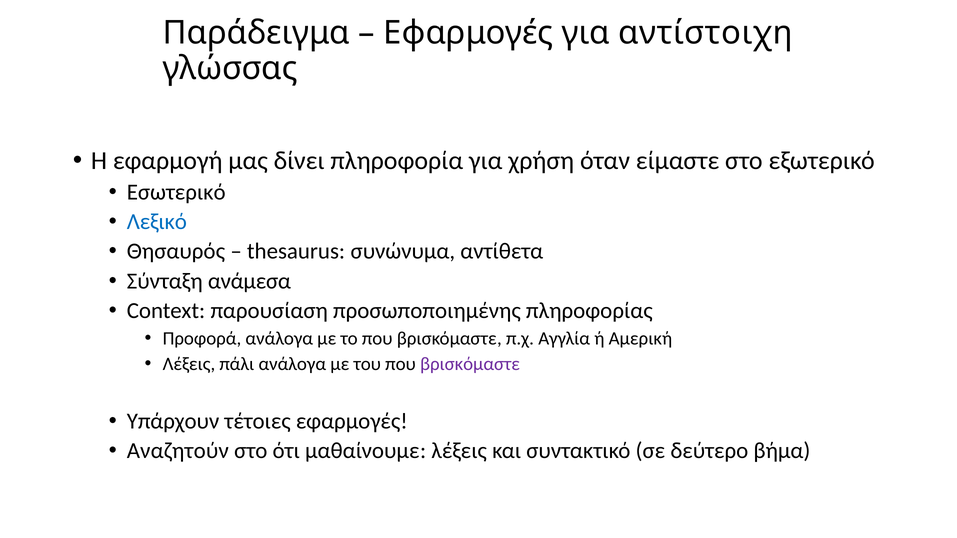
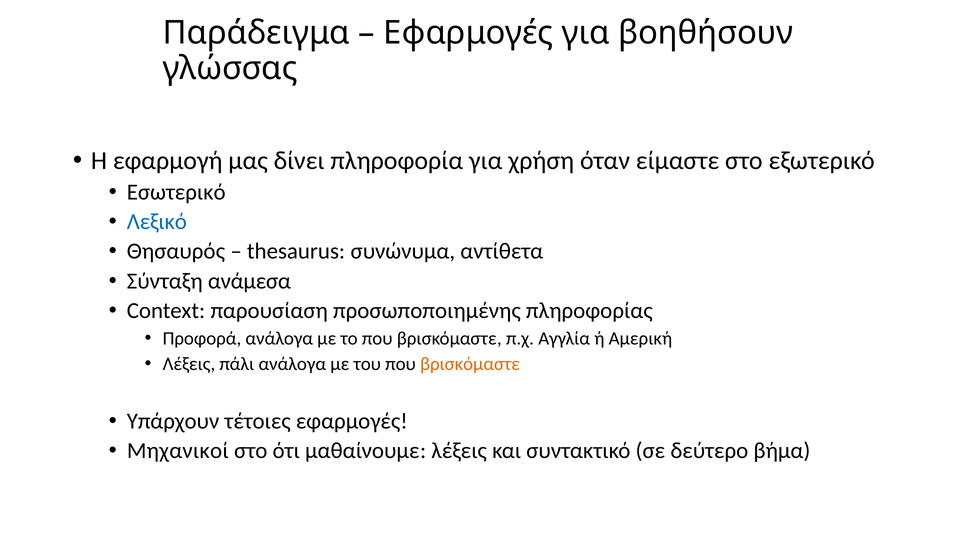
αντίστοιχη: αντίστοιχη -> βοηθήσουν (706, 33)
βρισκόμαστε colour: purple -> orange (470, 364)
Αναζητούν: Αναζητούν -> Μηχανικοί (178, 451)
